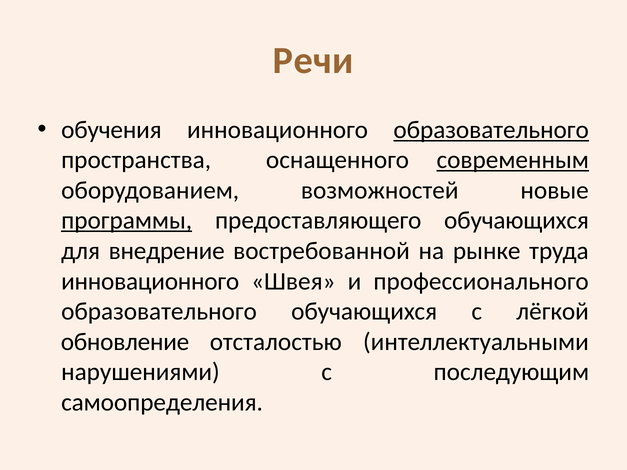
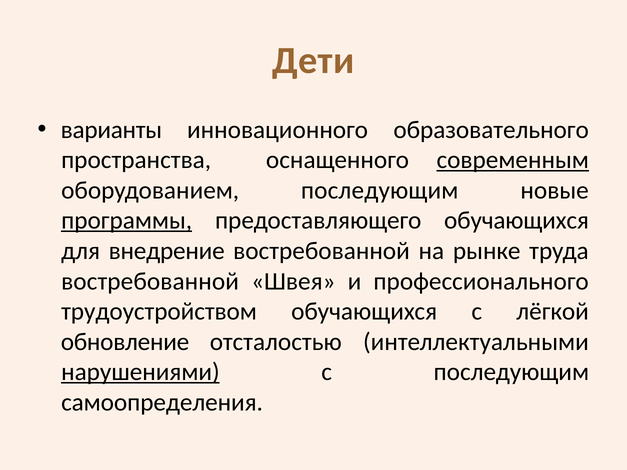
Речи: Речи -> Дети (313, 61)
обучения: обучения -> варианты (111, 130)
образовательного underline: present -> none (491, 130)
оборудованием возможностей: возможностей -> последующим (380, 190)
инновационного: инновационного -> востребованной (150, 281)
образовательного: образовательного -> трудоустройством (159, 312)
нарушениями underline: none -> present (140, 372)
